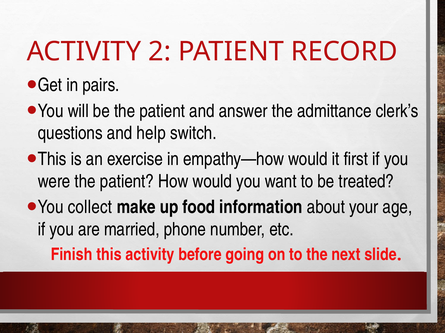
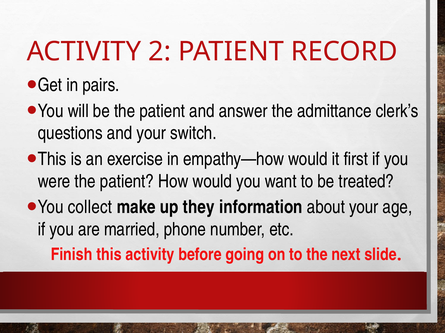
and help: help -> your (151, 133)
food: food -> they (199, 208)
